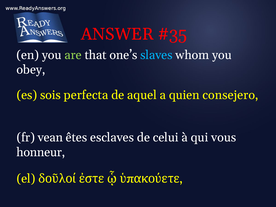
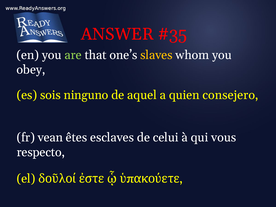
slaves colour: light blue -> yellow (156, 55)
perfecta: perfecta -> ninguno (86, 95)
honneur: honneur -> respecto (41, 152)
